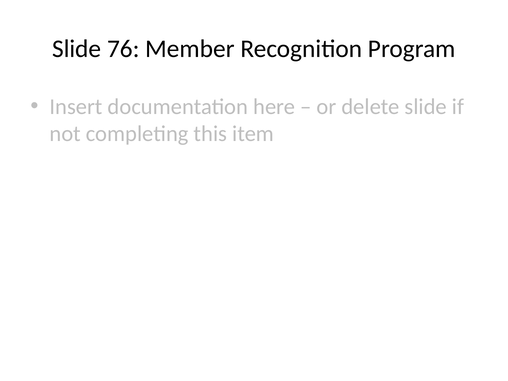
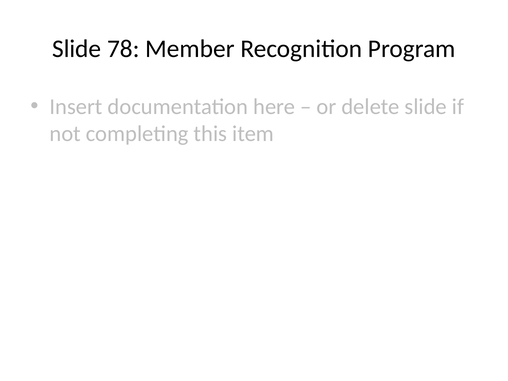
76: 76 -> 78 (123, 49)
